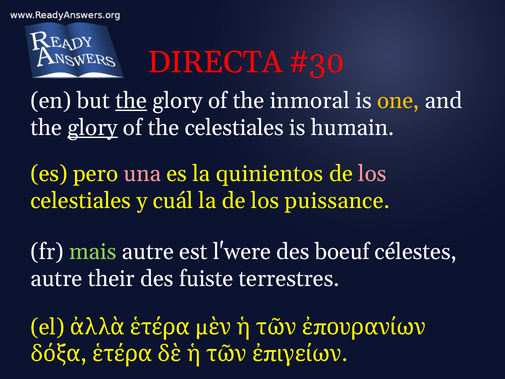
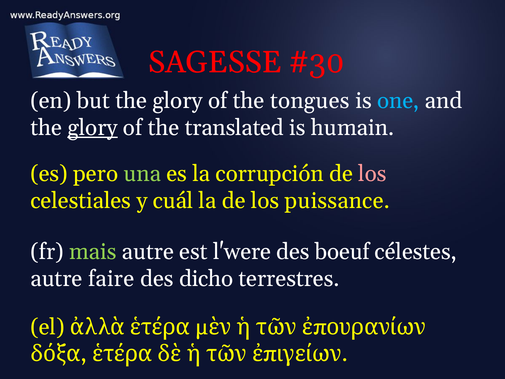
DIRECTA: DIRECTA -> SAGESSE (215, 62)
the underline: present -> none (131, 101)
inmoral: inmoral -> tongues (310, 101)
one colour: yellow -> light blue (398, 101)
the celestiales: celestiales -> translated (234, 128)
una colour: pink -> light green (142, 174)
quinientos: quinientos -> corrupción (270, 174)
their: their -> faire (111, 279)
fuiste: fuiste -> dicho (206, 279)
